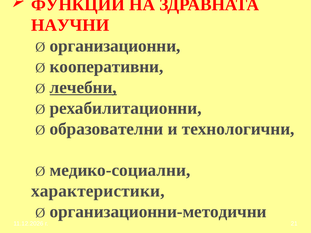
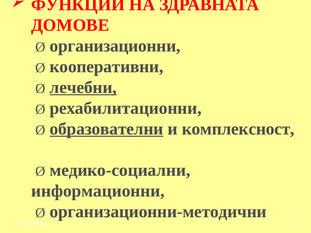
НАУЧНИ: НАУЧНИ -> ДОМОВЕ (70, 25)
образователни underline: none -> present (107, 129)
технологични: технологични -> комплексност (238, 129)
характеристики: характеристики -> информационни (98, 191)
